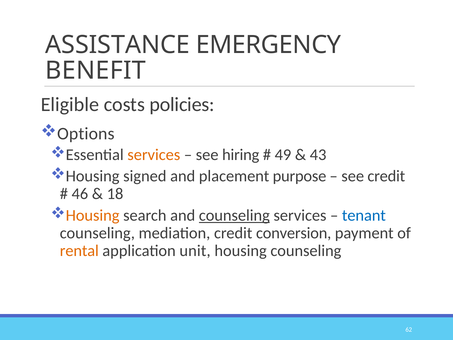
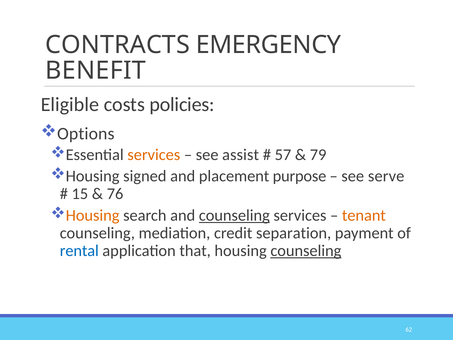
ASSISTANCE: ASSISTANCE -> CONTRACTS (118, 45)
hiring: hiring -> assist (241, 155)
49: 49 -> 57 (283, 155)
43: 43 -> 79 (318, 155)
see credit: credit -> serve (386, 176)
46: 46 -> 15 (80, 194)
18: 18 -> 76 (115, 194)
tenant colour: blue -> orange (364, 215)
conversion: conversion -> separation (294, 233)
rental colour: orange -> blue (79, 251)
unit: unit -> that (195, 251)
counseling underline: none -> present (306, 251)
